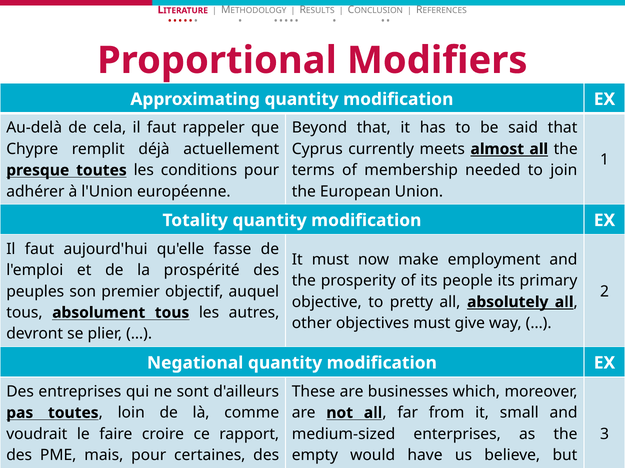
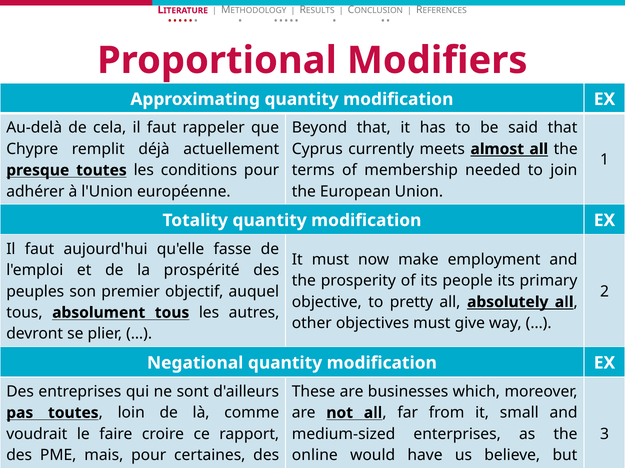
empty: empty -> online (315, 456)
